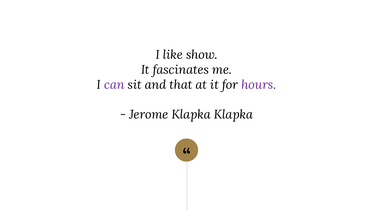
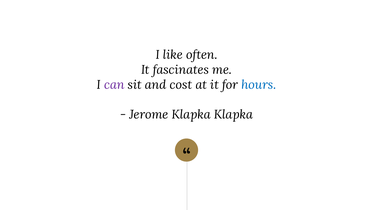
show: show -> often (202, 55)
that: that -> cost (181, 85)
hours colour: purple -> blue (259, 85)
